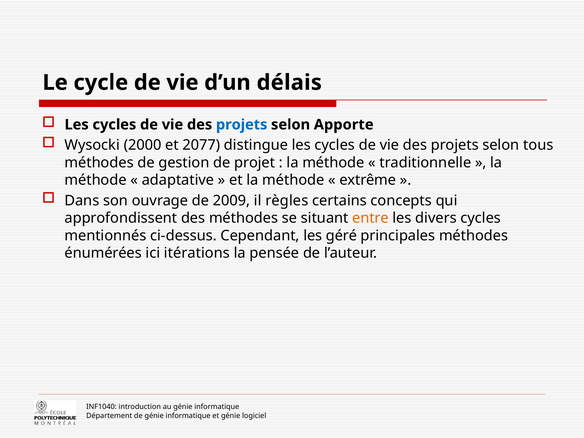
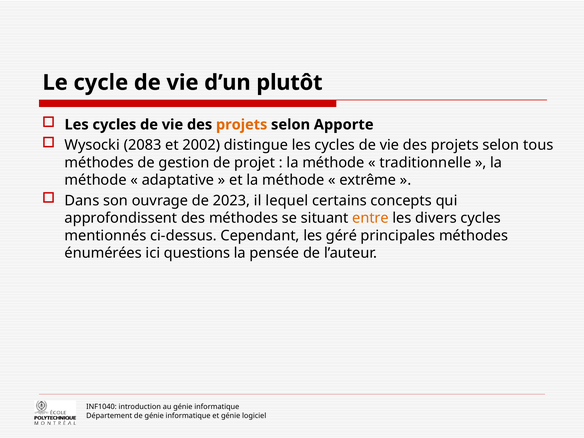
délais: délais -> plutôt (289, 83)
projets colour: blue -> orange (242, 125)
2000: 2000 -> 2083 (143, 145)
2077: 2077 -> 2002 (201, 145)
2009: 2009 -> 2023 (232, 201)
règles: règles -> lequel (287, 201)
itérations: itérations -> questions (197, 253)
